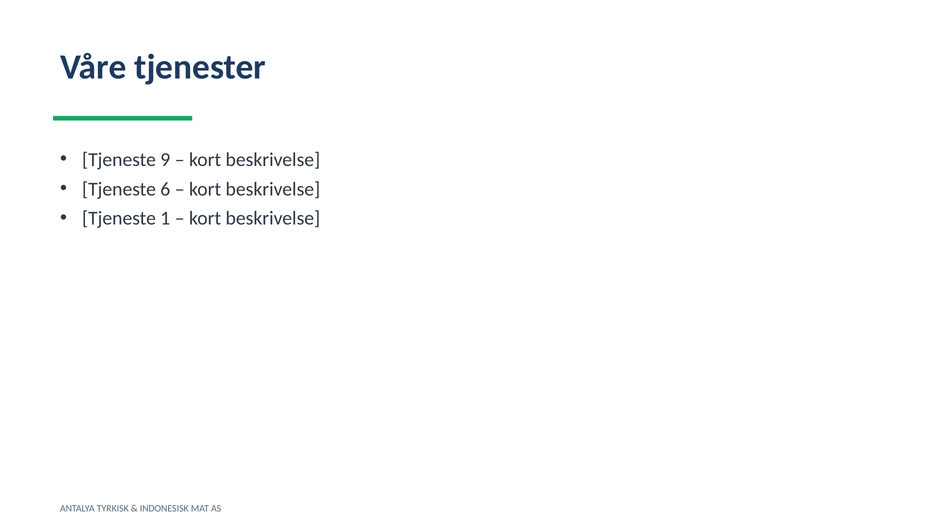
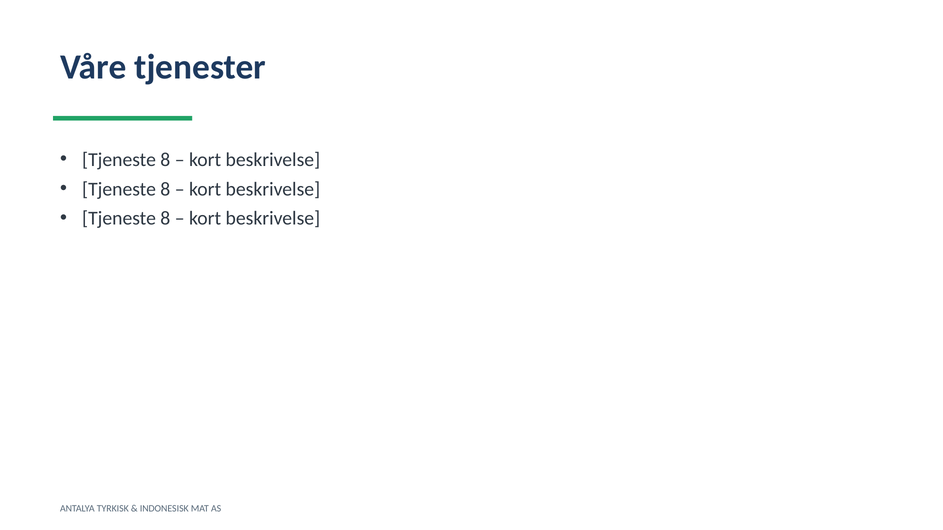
9: 9 -> 8 (165, 160)
6: 6 -> 8 (165, 189)
1: 1 -> 8 (165, 219)
